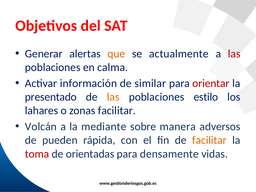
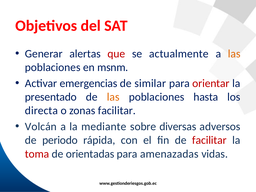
que colour: orange -> red (116, 54)
las colour: red -> orange (234, 54)
calma: calma -> msnm (113, 67)
información: información -> emergencias (89, 83)
estilo: estilo -> hasta (206, 97)
lahares: lahares -> directa (41, 111)
manera: manera -> diversas (178, 127)
pueden: pueden -> periodo (60, 140)
facilitar colour: orange -> red (209, 140)
densamente: densamente -> amenazadas (169, 154)
